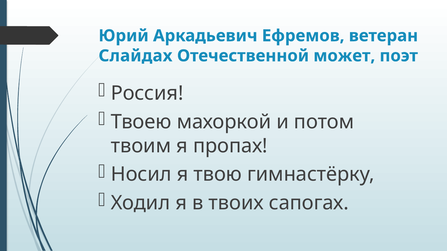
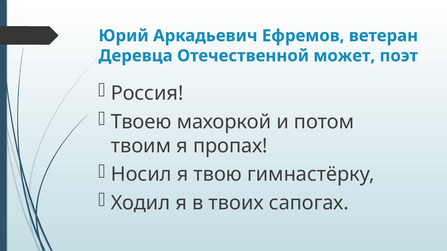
Слайдах: Слайдах -> Деревца (136, 56)
